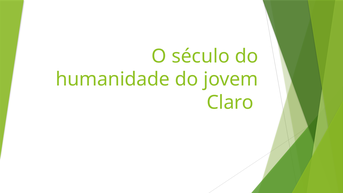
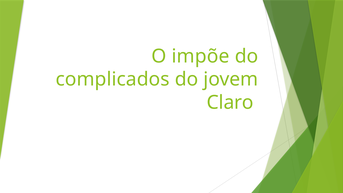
século: século -> impõe (201, 56)
humanidade: humanidade -> complicados (113, 79)
